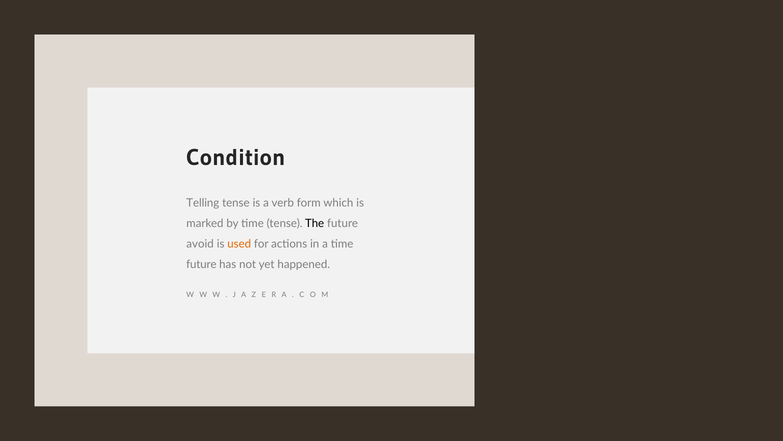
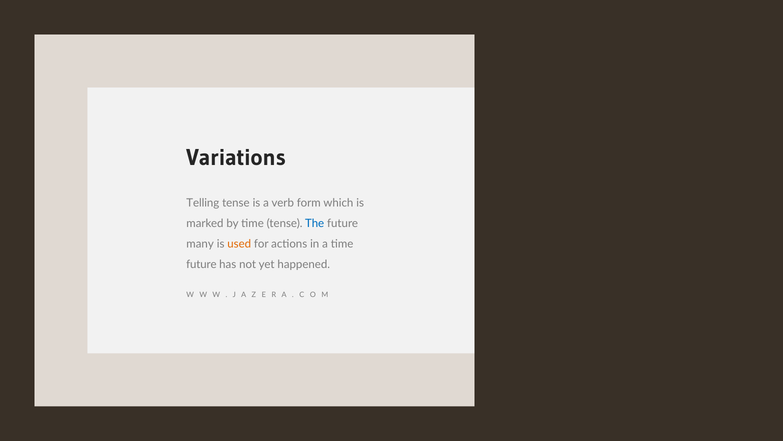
Condition: Condition -> Variations (236, 158)
The colour: black -> blue (315, 223)
avoid: avoid -> many (200, 244)
